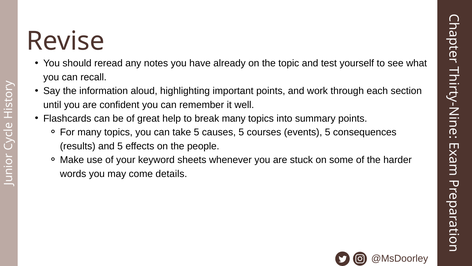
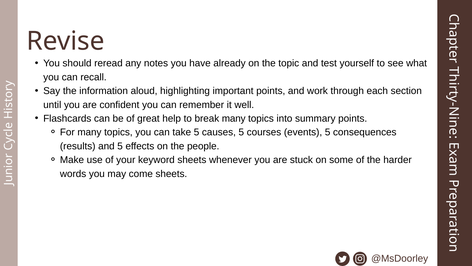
come details: details -> sheets (171, 173)
